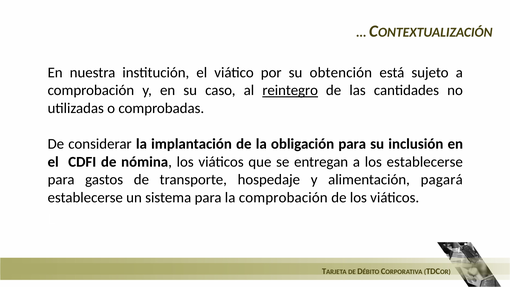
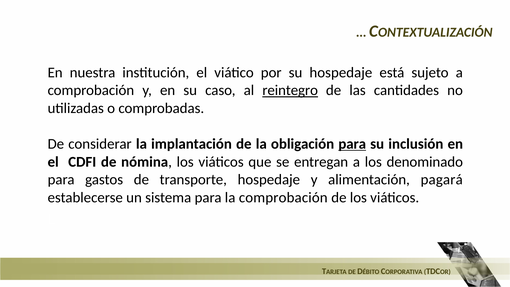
su obtención: obtención -> hospedaje (341, 72)
para underline: none -> present (352, 144)
los establecerse: establecerse -> denominado (425, 162)
